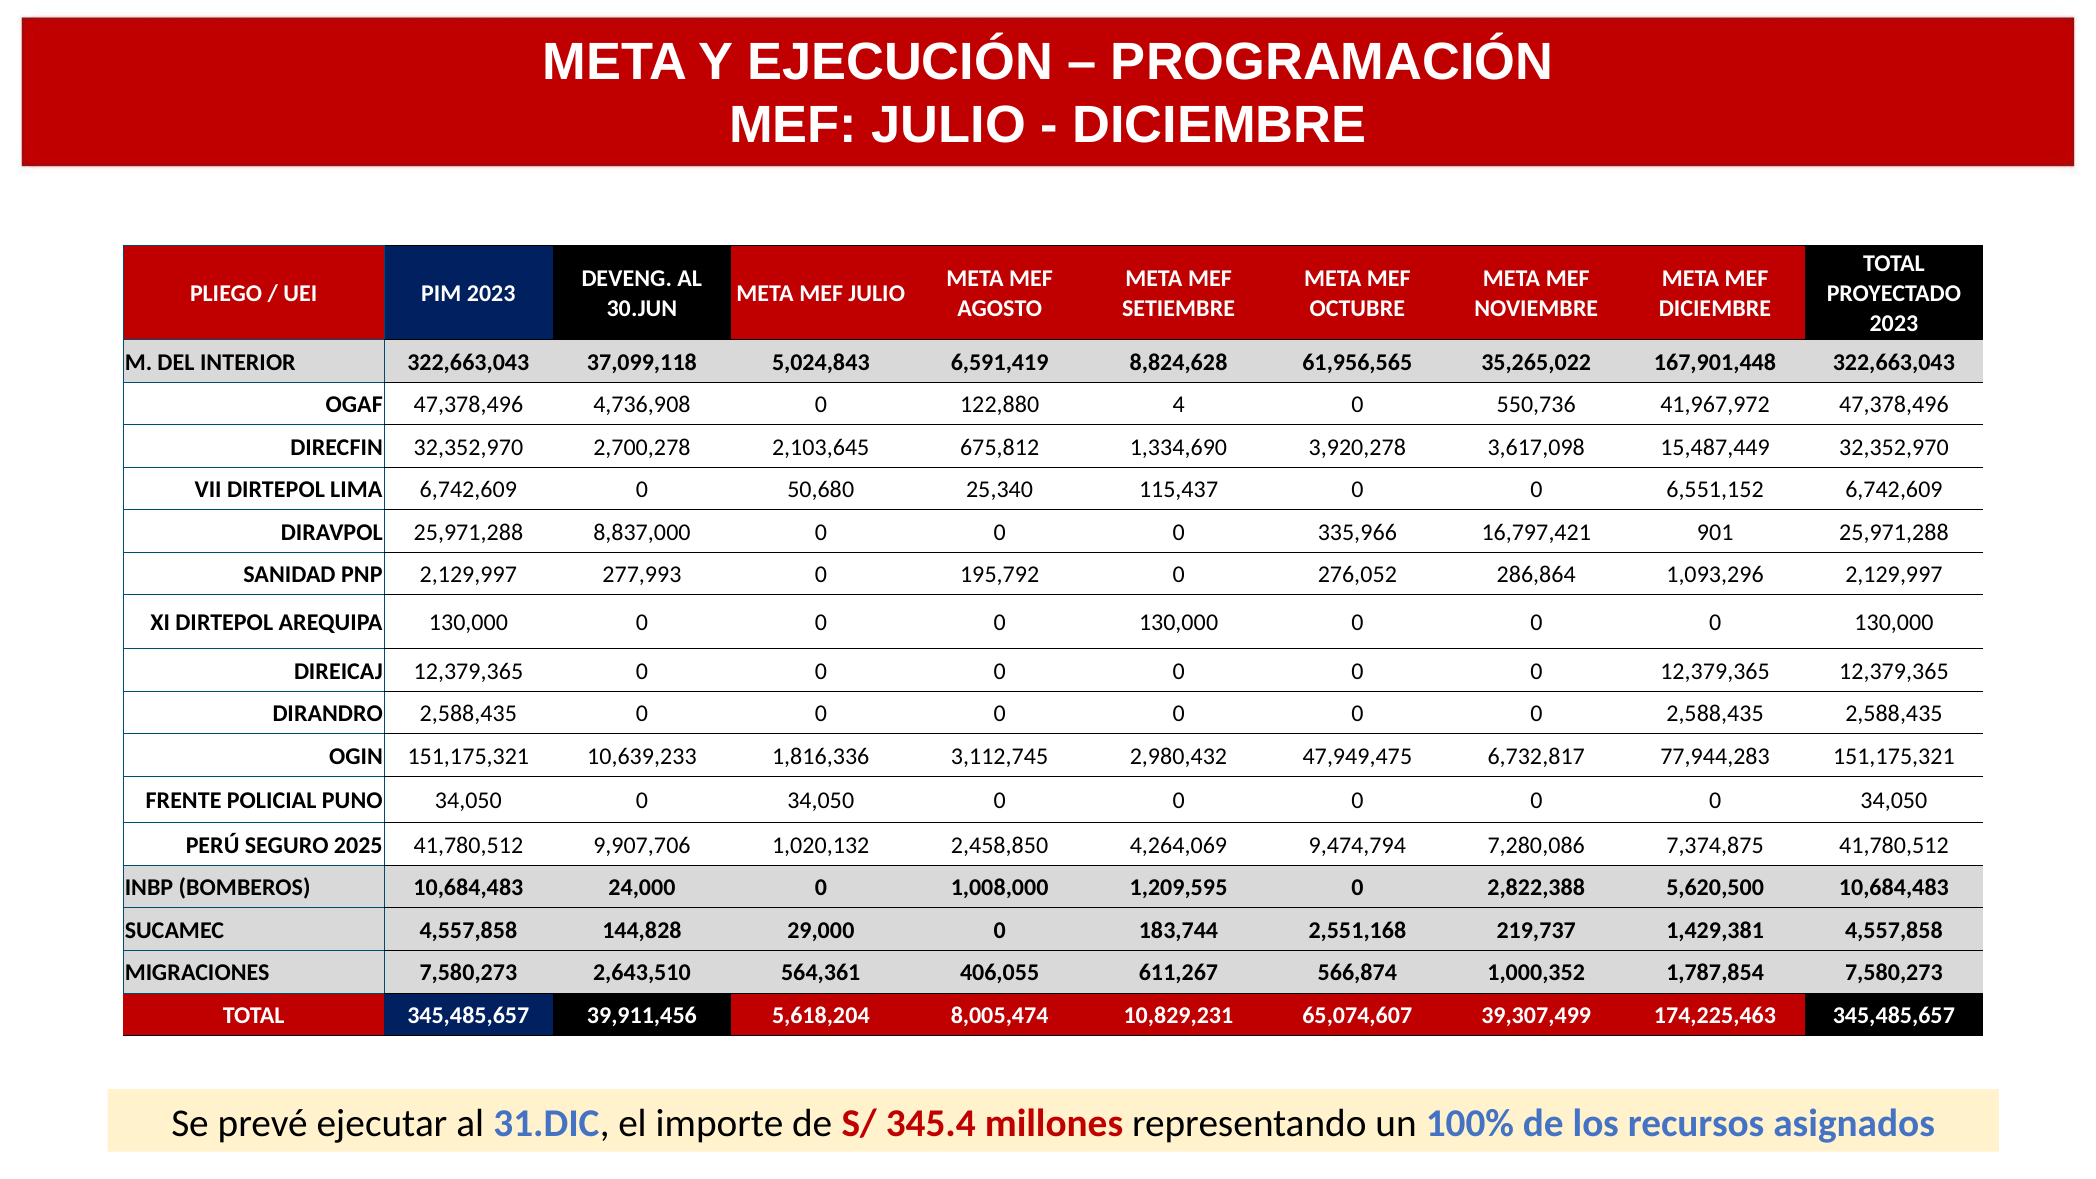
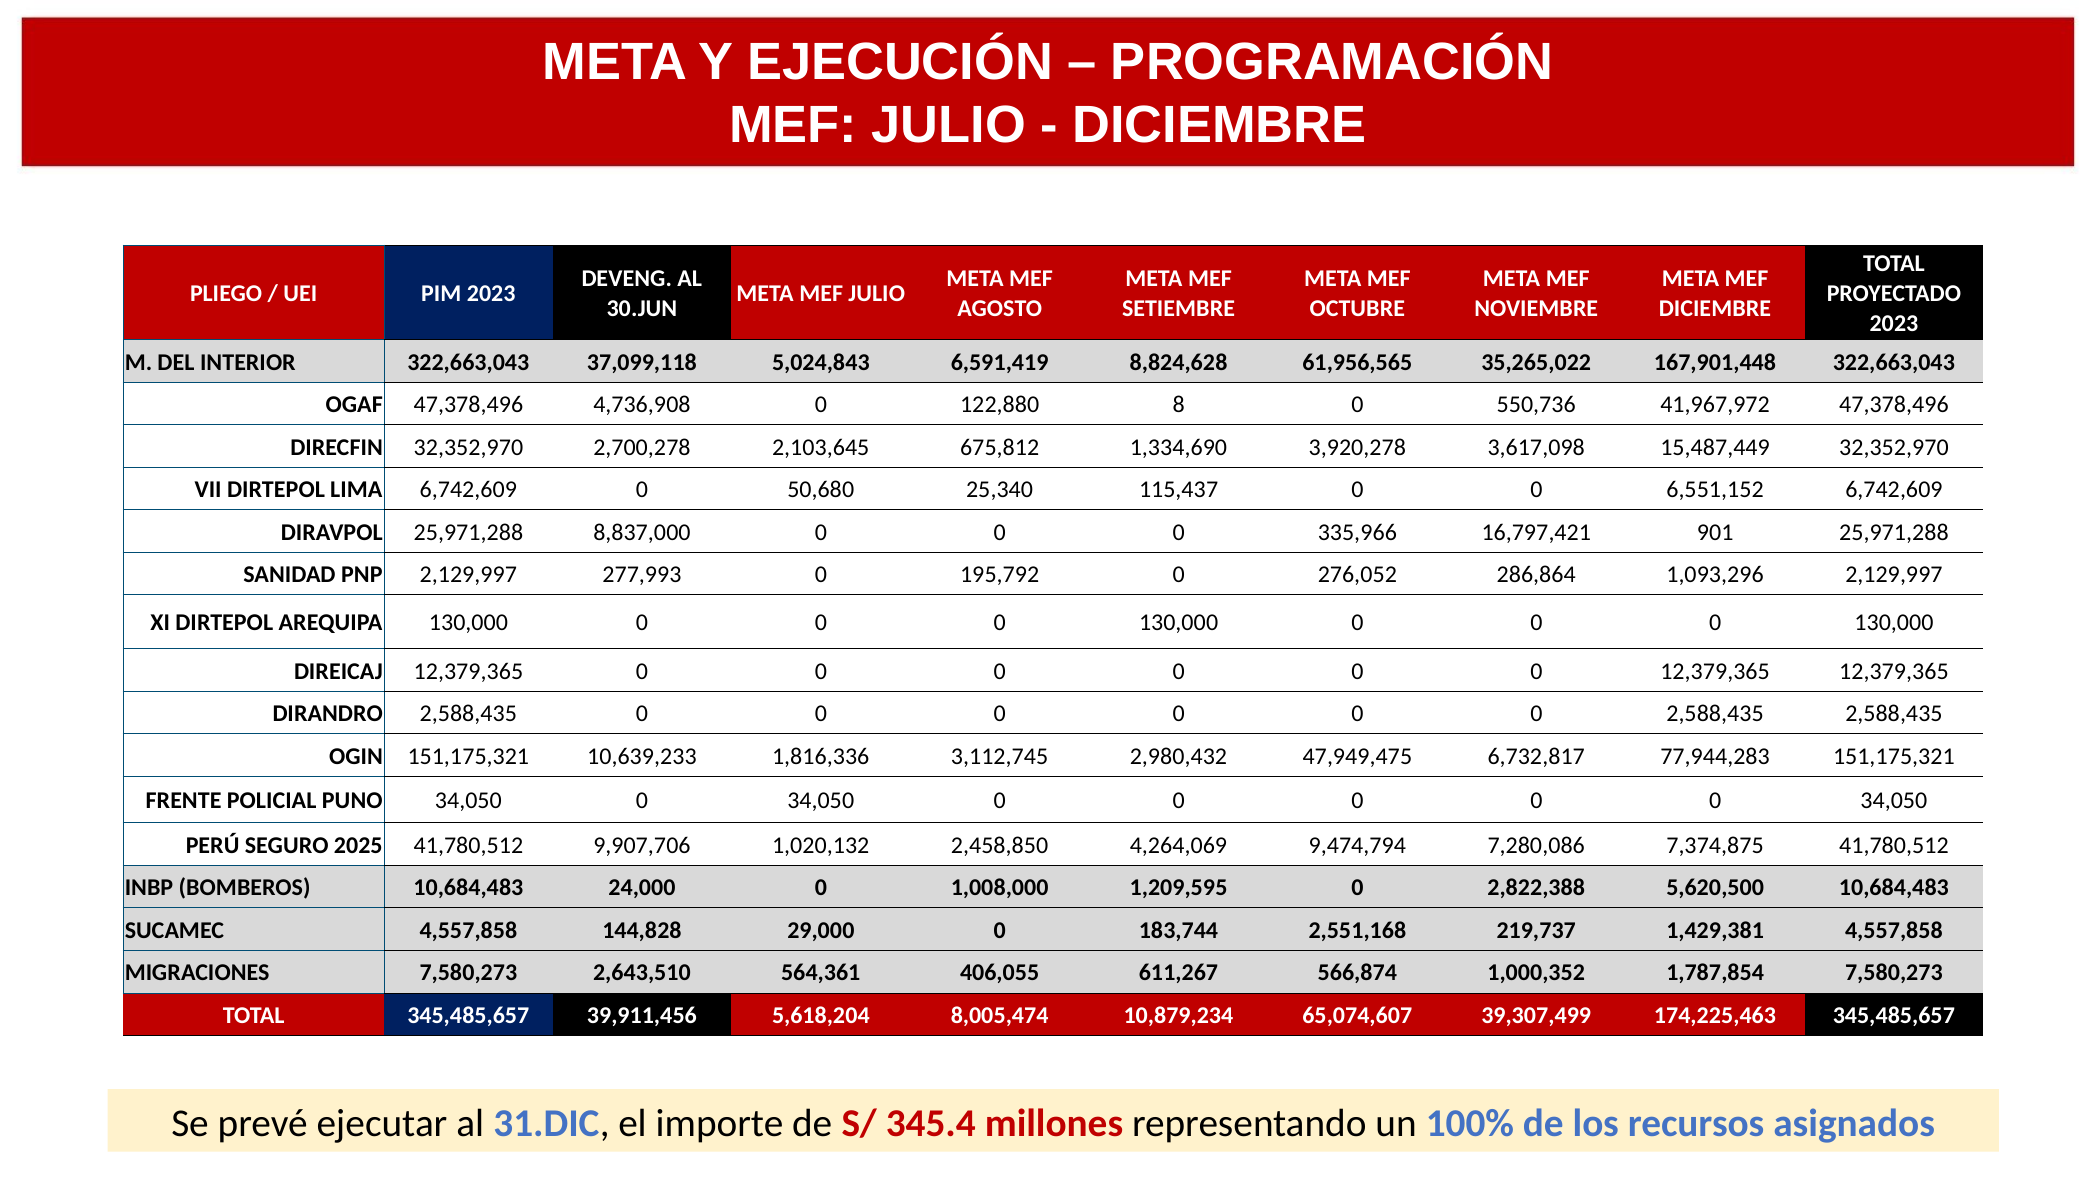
4: 4 -> 8 (1179, 405)
10,829,231: 10,829,231 -> 10,879,234 (1178, 1015)
